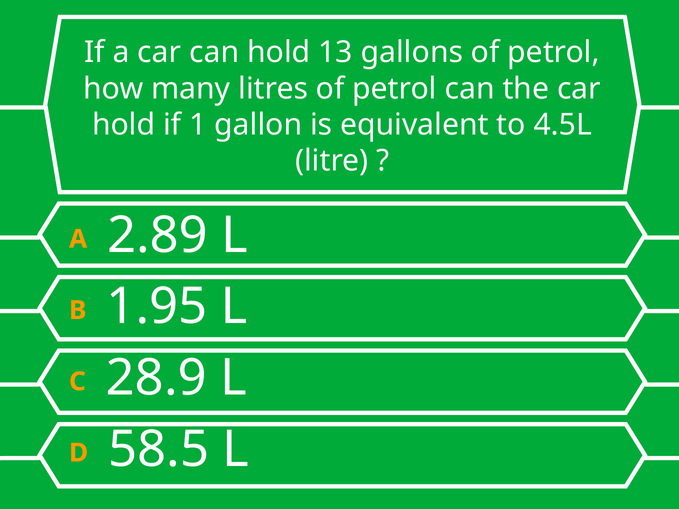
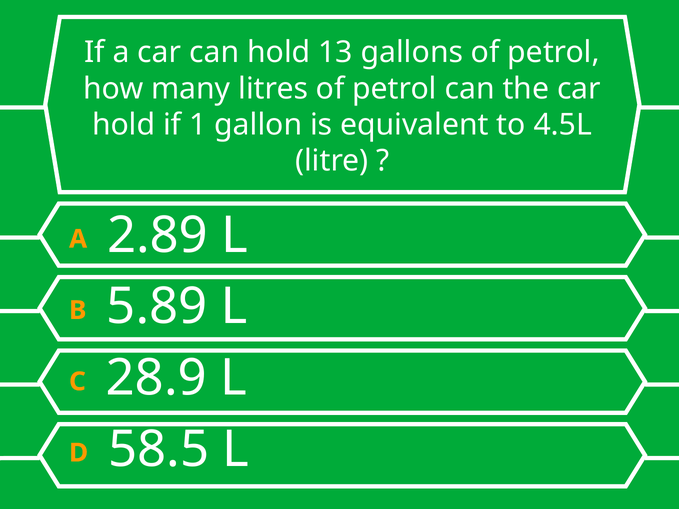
1.95: 1.95 -> 5.89 (157, 307)
